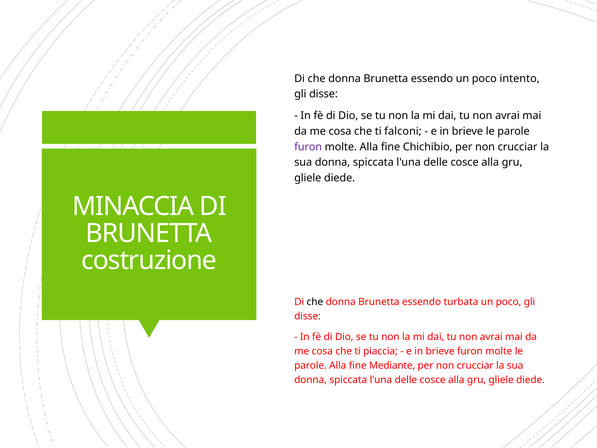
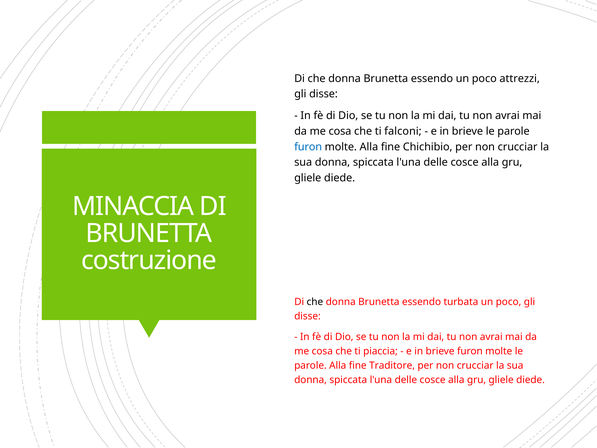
intento: intento -> attrezzi (520, 78)
furon colour: purple -> blue (308, 147)
Mediante: Mediante -> Traditore (392, 365)
